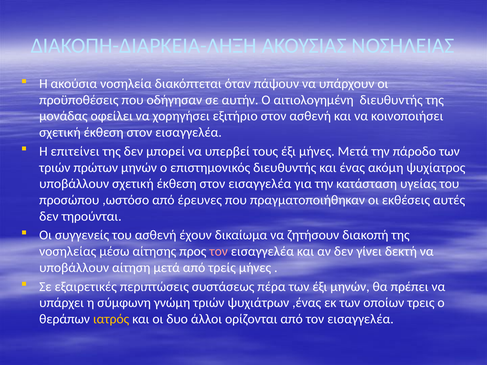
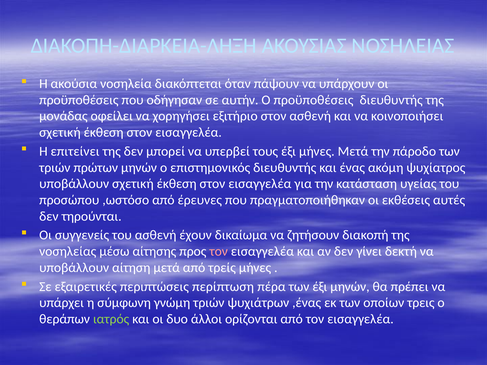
Ο αιτιολογημένη: αιτιολογημένη -> προϋποθέσεις (313, 100)
συστάσεως: συστάσεως -> περίπτωση (223, 287)
ιατρός colour: yellow -> light green (111, 319)
